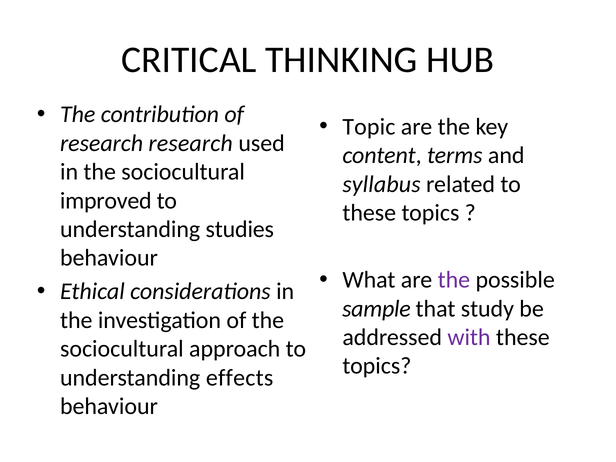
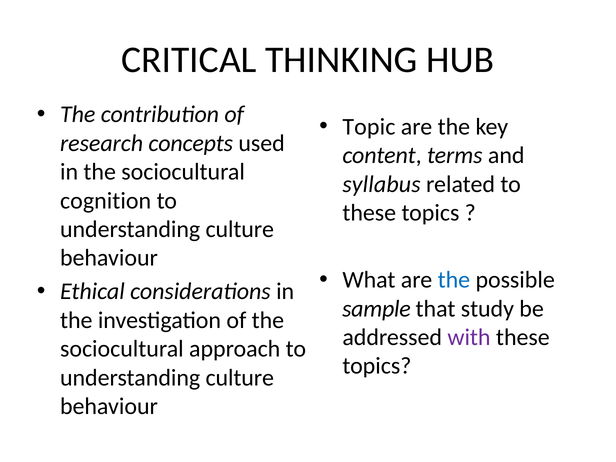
research research: research -> concepts (191, 143)
improved: improved -> cognition (106, 201)
studies: studies -> culture (240, 229)
the colour: purple -> blue (454, 280)
effects: effects -> culture (240, 378)
